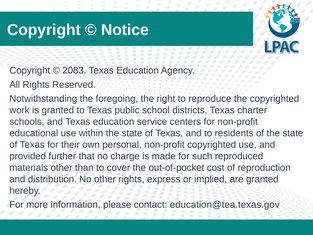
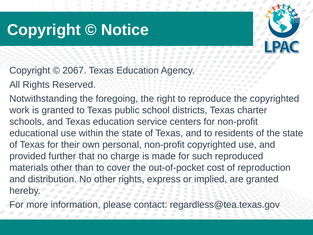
2083: 2083 -> 2067 (74, 70)
education@tea.texas.gov: education@tea.texas.gov -> regardless@tea.texas.gov (225, 204)
